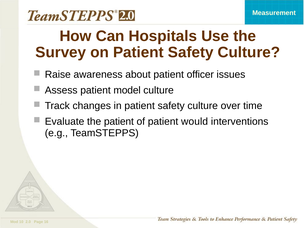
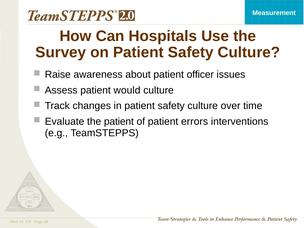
model: model -> would (127, 90)
would: would -> errors (195, 121)
